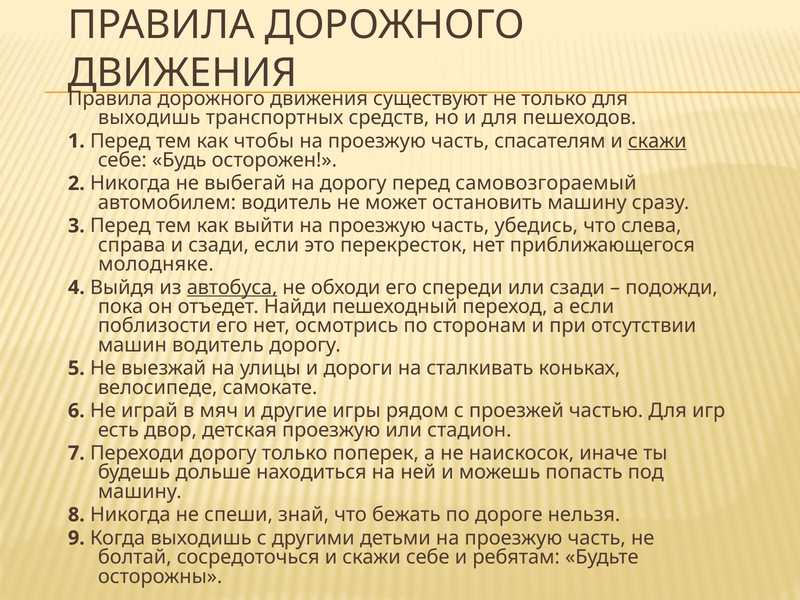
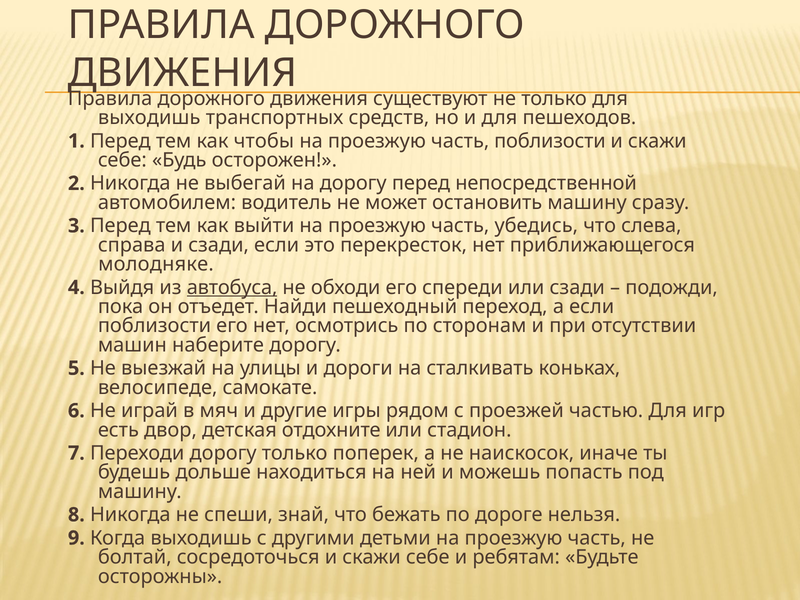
часть спасателям: спасателям -> поблизости (550, 141)
скажи underline: present -> none (657, 141)
самовозгораемый: самовозгораемый -> непосредственной (546, 183)
машин водитель: водитель -> наберите (218, 345)
детская проезжую: проезжую -> отдохните (331, 430)
